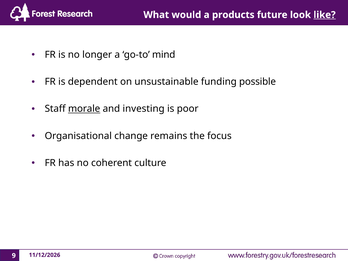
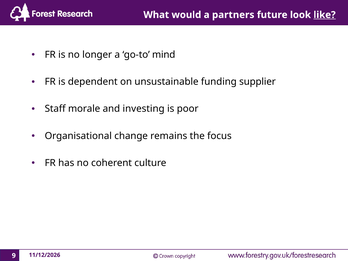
products: products -> partners (233, 15)
possible: possible -> supplier (257, 82)
morale underline: present -> none (84, 109)
